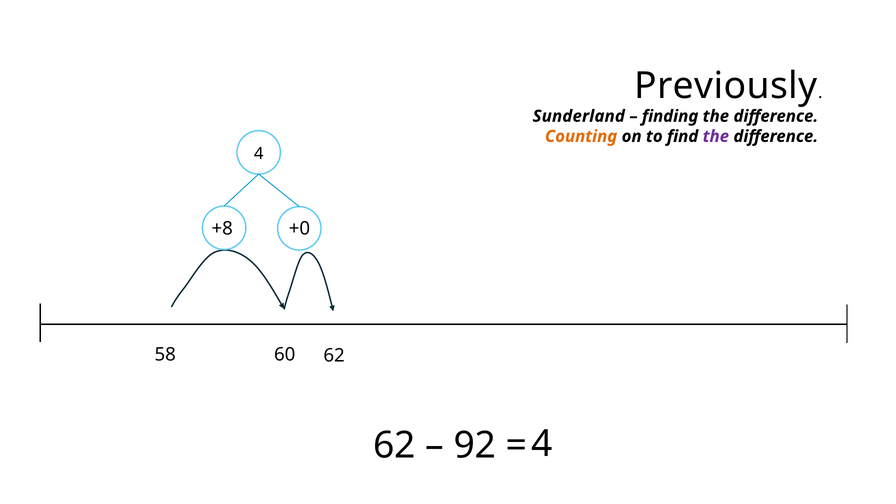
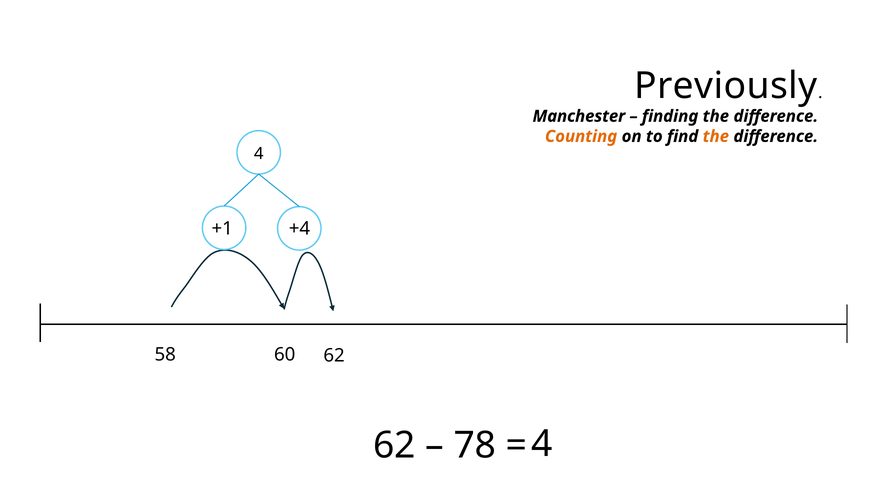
Sunderland: Sunderland -> Manchester (579, 116)
the colour: purple -> orange (716, 136)
+8: +8 -> +1 (222, 229)
+0: +0 -> +4 (299, 229)
92: 92 -> 78 (475, 446)
